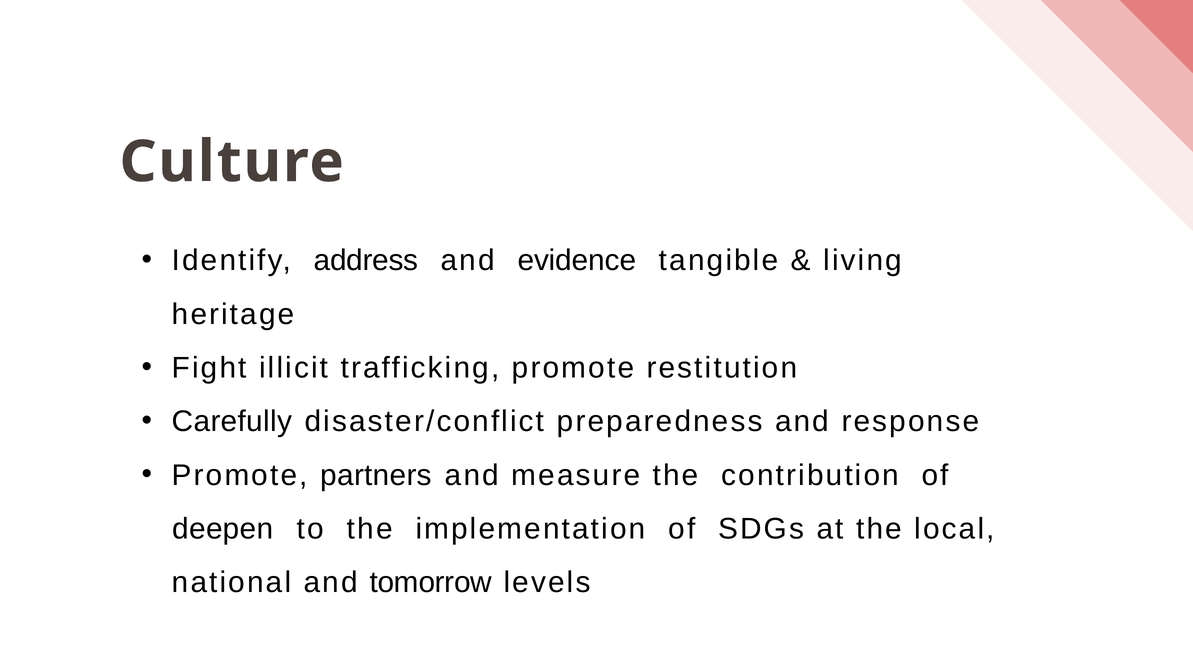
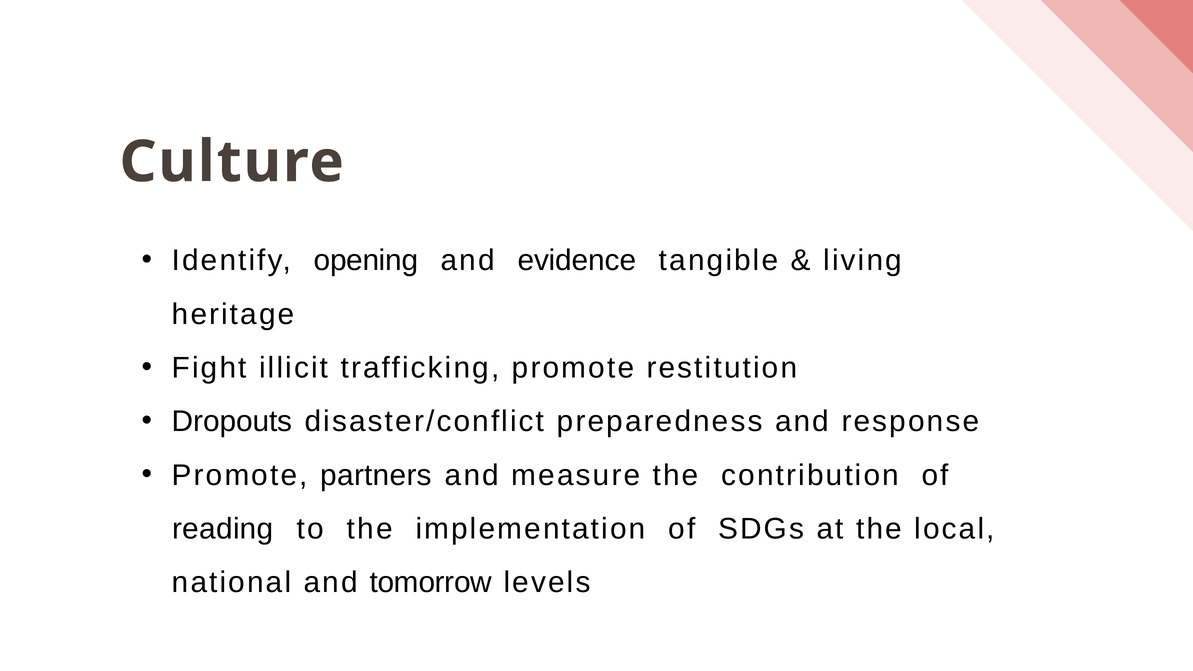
address: address -> opening (366, 261)
Carefully: Carefully -> Dropouts (232, 422)
deepen: deepen -> reading (223, 529)
